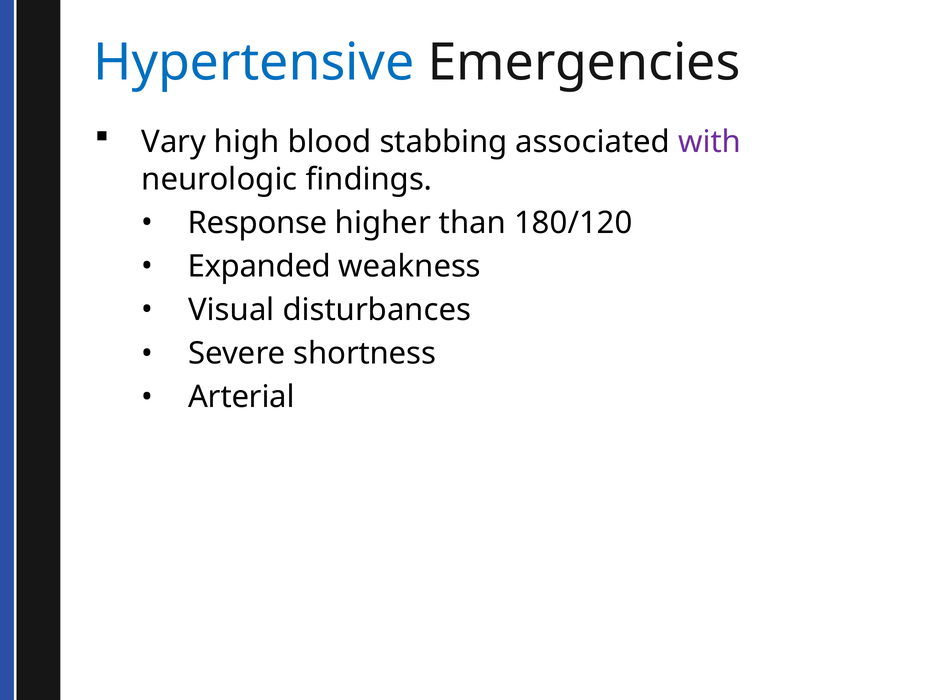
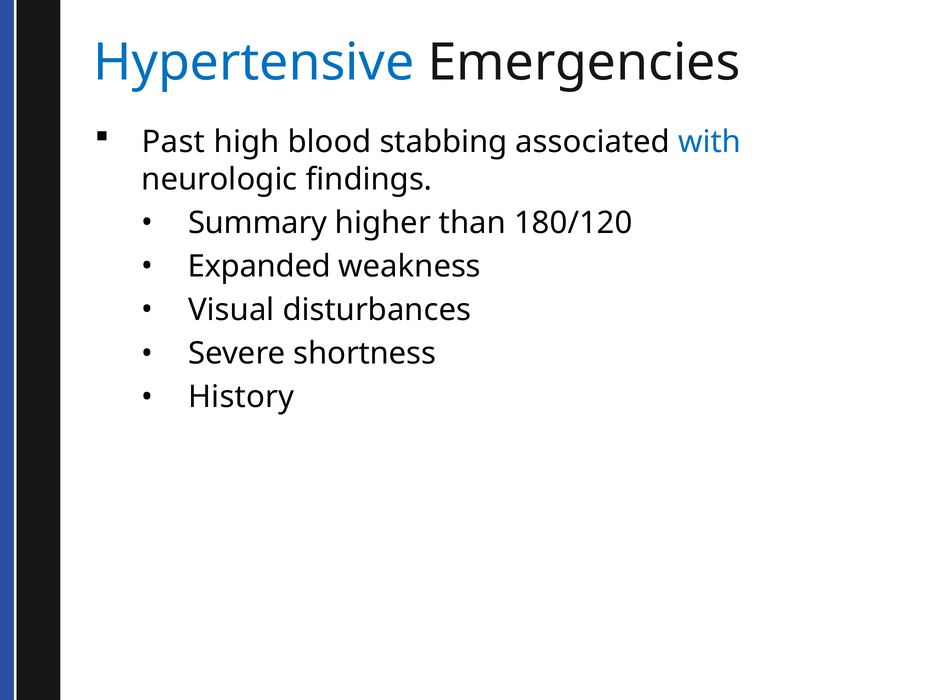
Vary: Vary -> Past (173, 142)
with colour: purple -> blue (710, 142)
Response: Response -> Summary (258, 223)
Arterial: Arterial -> History (241, 397)
